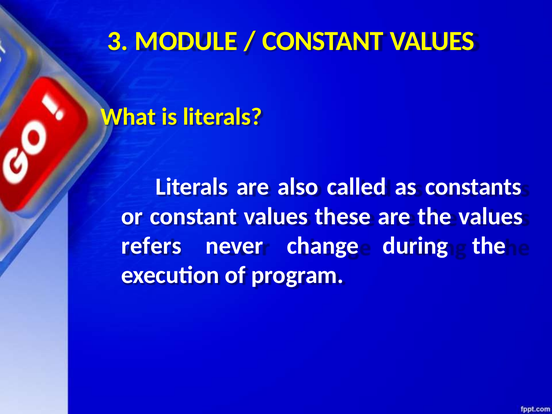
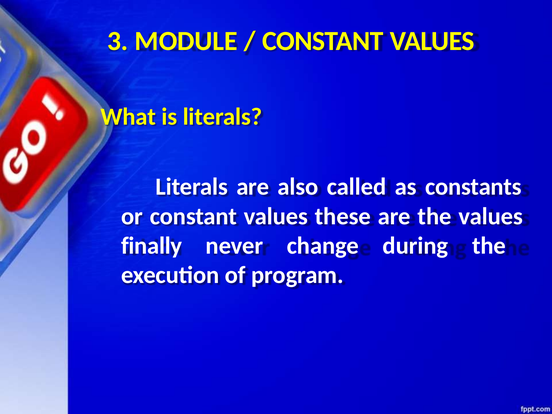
refers: refers -> finally (152, 246)
